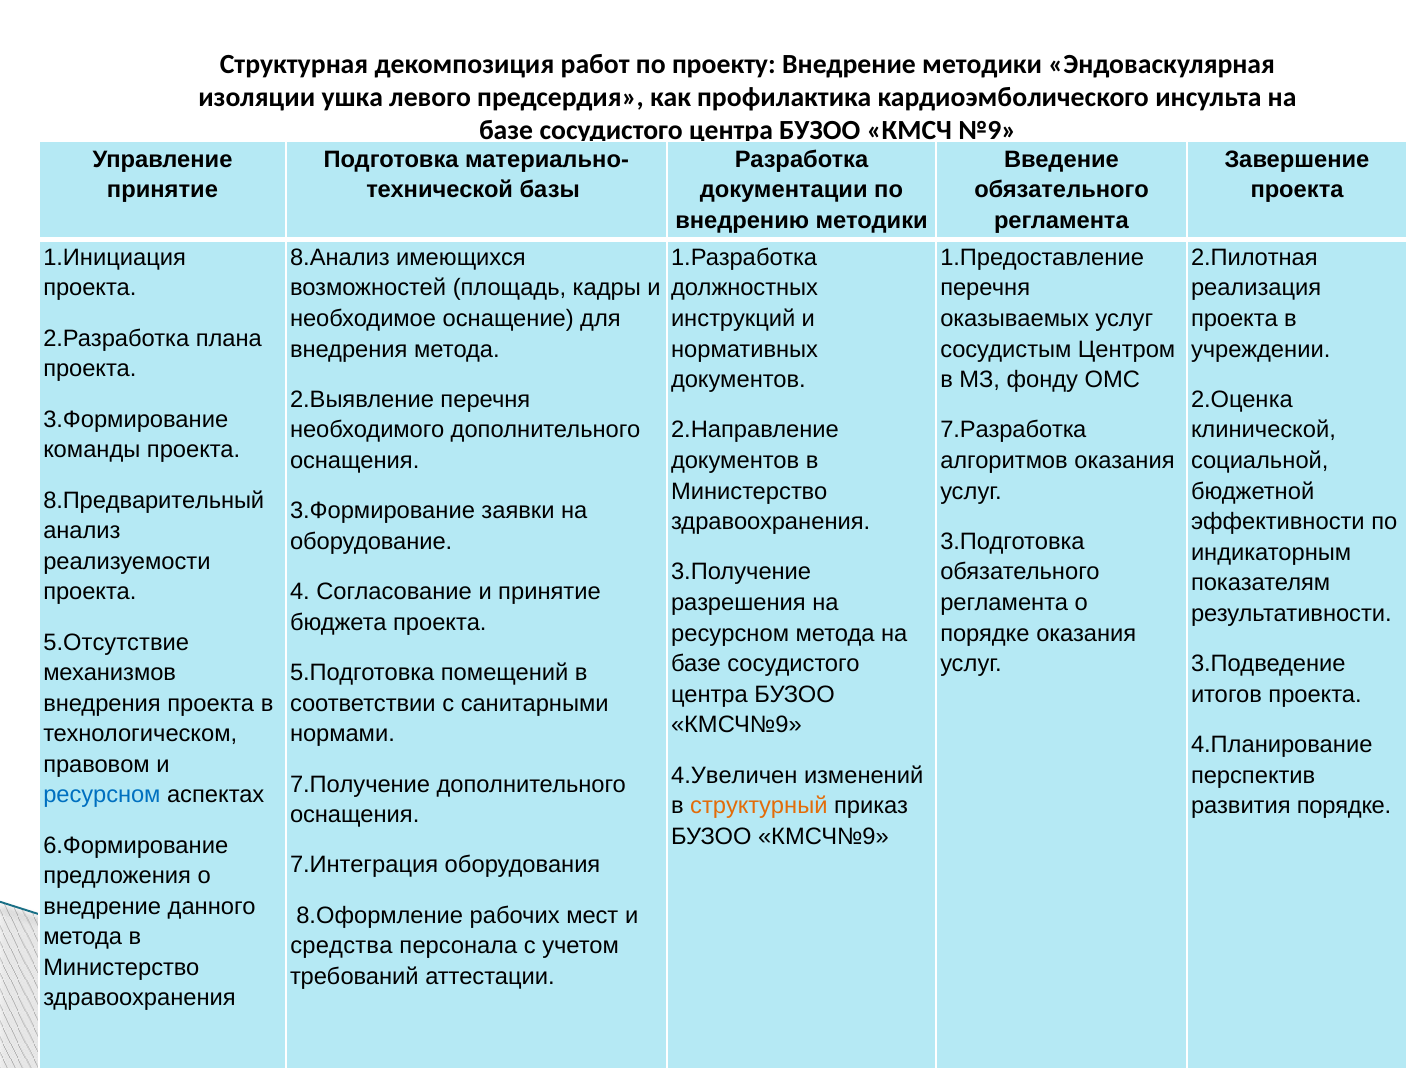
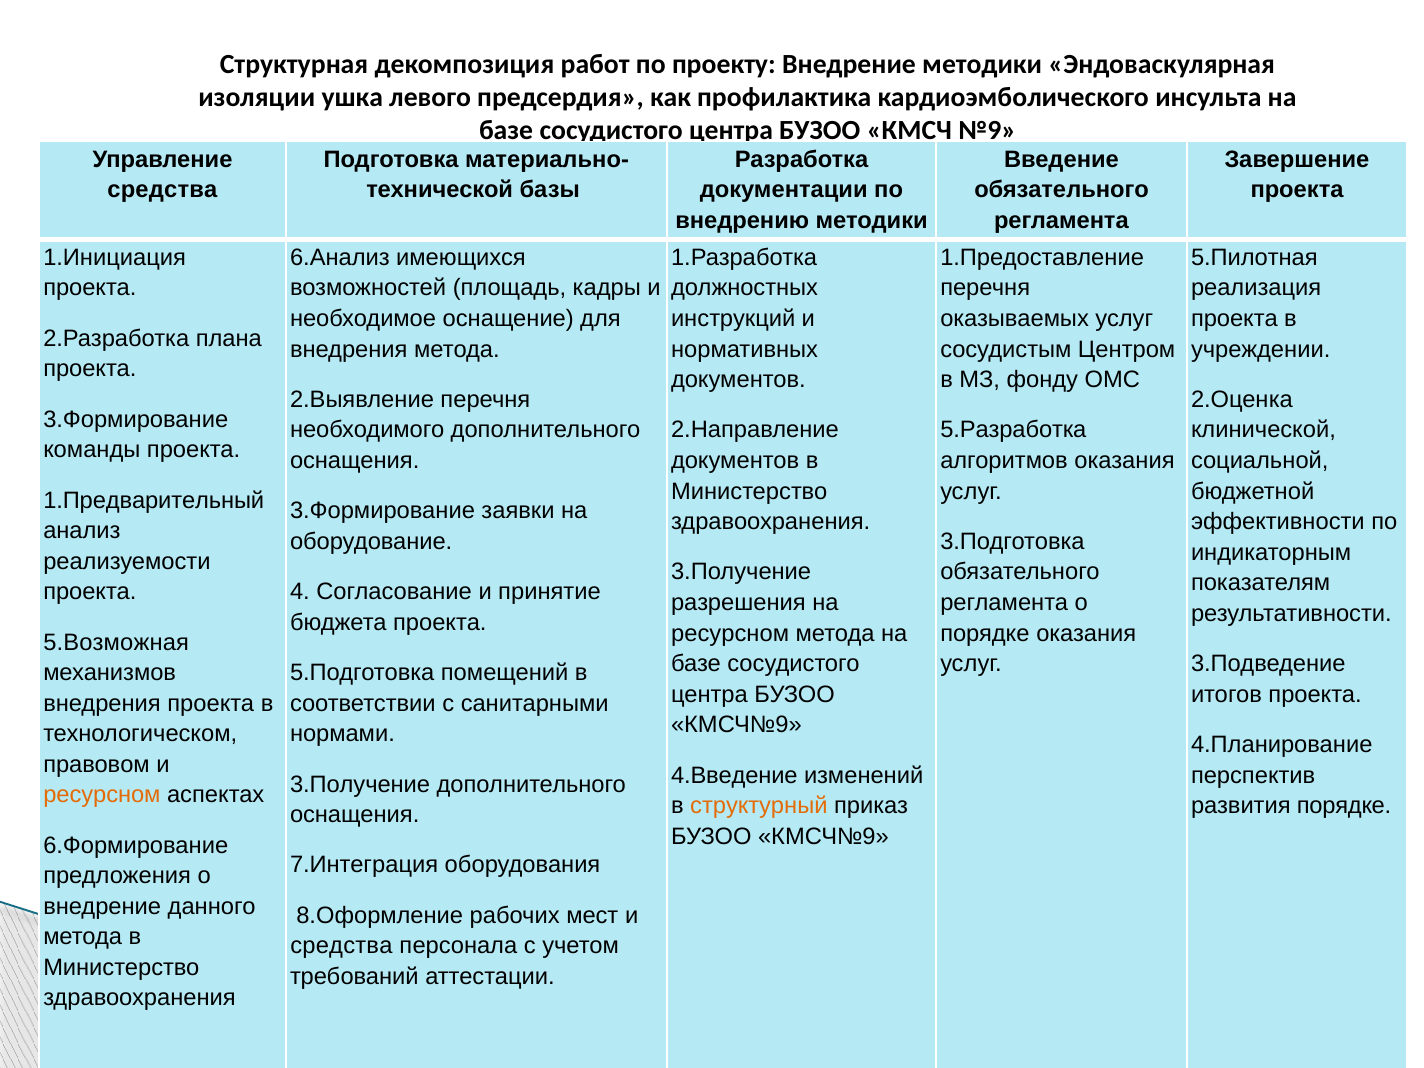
принятие: принятие -> средства (162, 190)
8.Анализ: 8.Анализ -> 6.Анализ (340, 258)
2.Пилотная: 2.Пилотная -> 5.Пилотная (1254, 258)
7.Разработка: 7.Разработка -> 5.Разработка (1013, 430)
8.Предварительный: 8.Предварительный -> 1.Предварительный (154, 500)
5.Отсутствие: 5.Отсутствие -> 5.Возможная (116, 642)
4.Увеличен: 4.Увеличен -> 4.Введение (734, 775)
7.Получение: 7.Получение -> 3.Получение (360, 784)
ресурсном colour: blue -> orange (102, 795)
